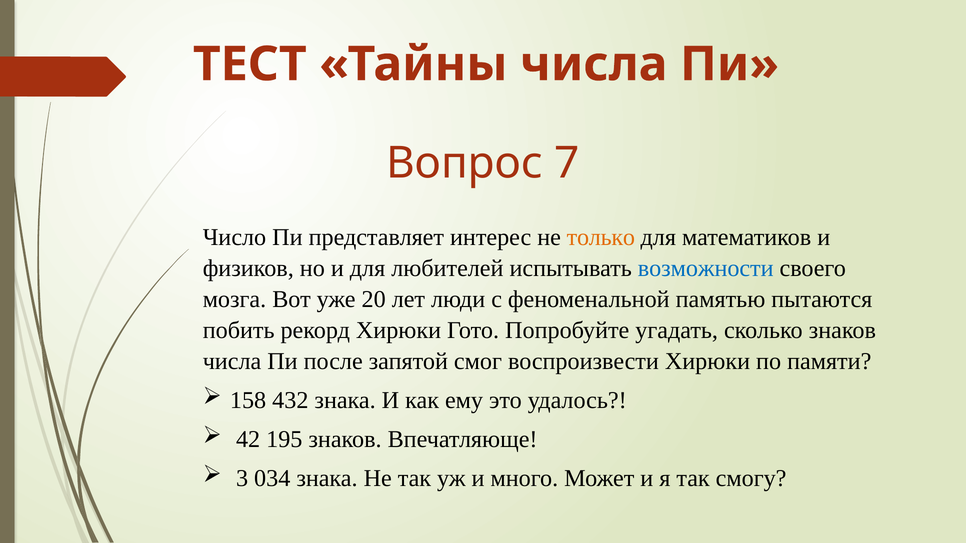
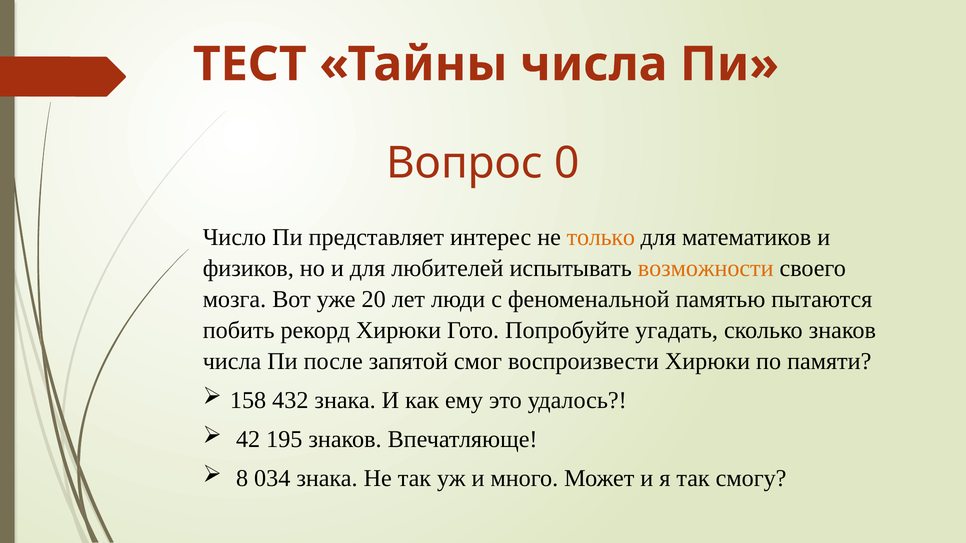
7: 7 -> 0 (567, 163)
возможности colour: blue -> orange (706, 269)
3: 3 -> 8 (242, 479)
